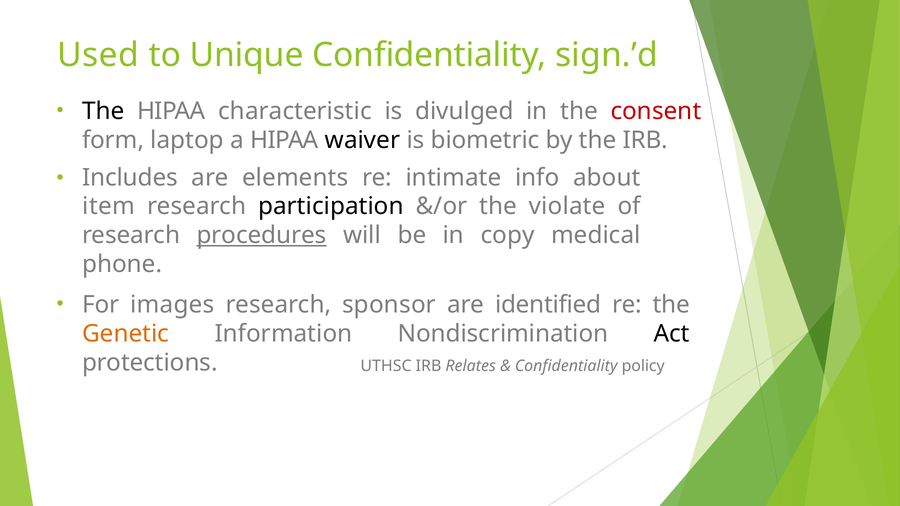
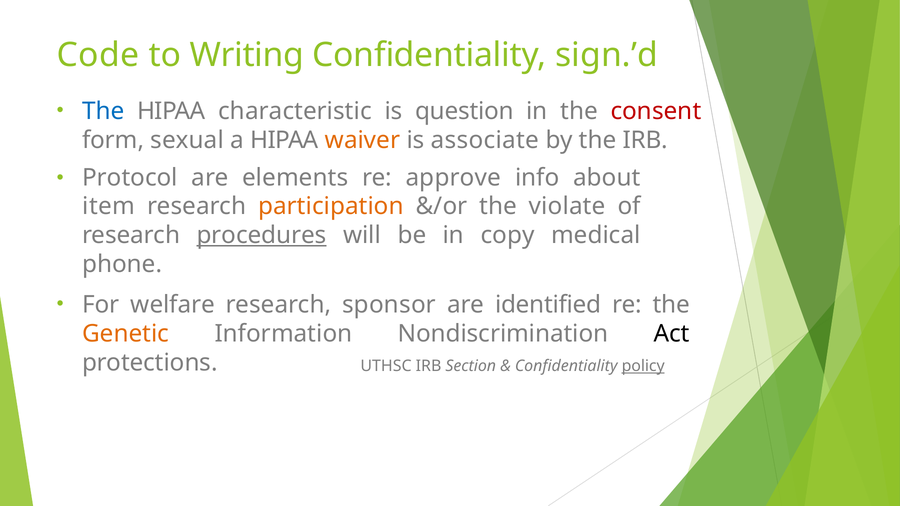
Used: Used -> Code (98, 55)
Unique: Unique -> Writing (247, 55)
The colour: black -> blue (103, 111)
divulged: divulged -> question (465, 111)
laptop: laptop -> sexual (187, 140)
waiver colour: black -> orange (363, 140)
biometric: biometric -> associate (485, 140)
Includes: Includes -> Protocol (130, 178)
intimate: intimate -> approve (453, 178)
participation colour: black -> orange (331, 207)
images: images -> welfare (173, 305)
Relates: Relates -> Section (471, 366)
policy underline: none -> present (643, 366)
